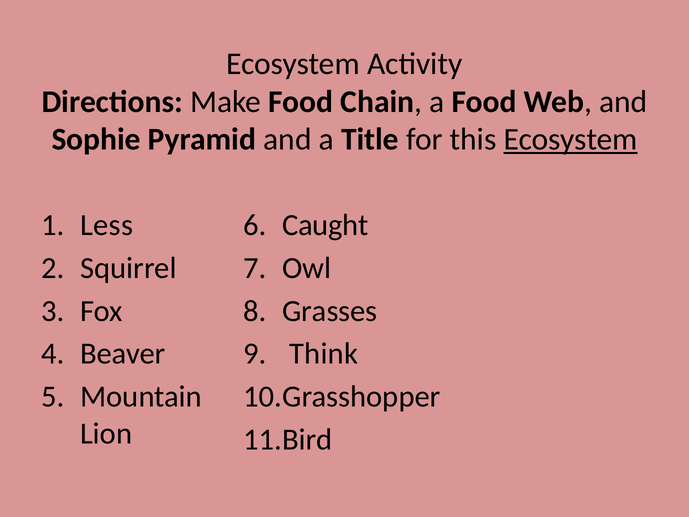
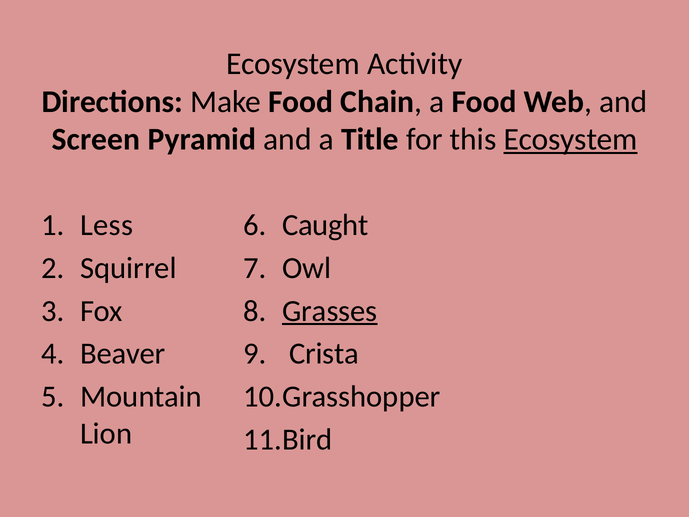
Sophie: Sophie -> Screen (96, 139)
Grasses underline: none -> present (330, 311)
Think: Think -> Crista (324, 354)
